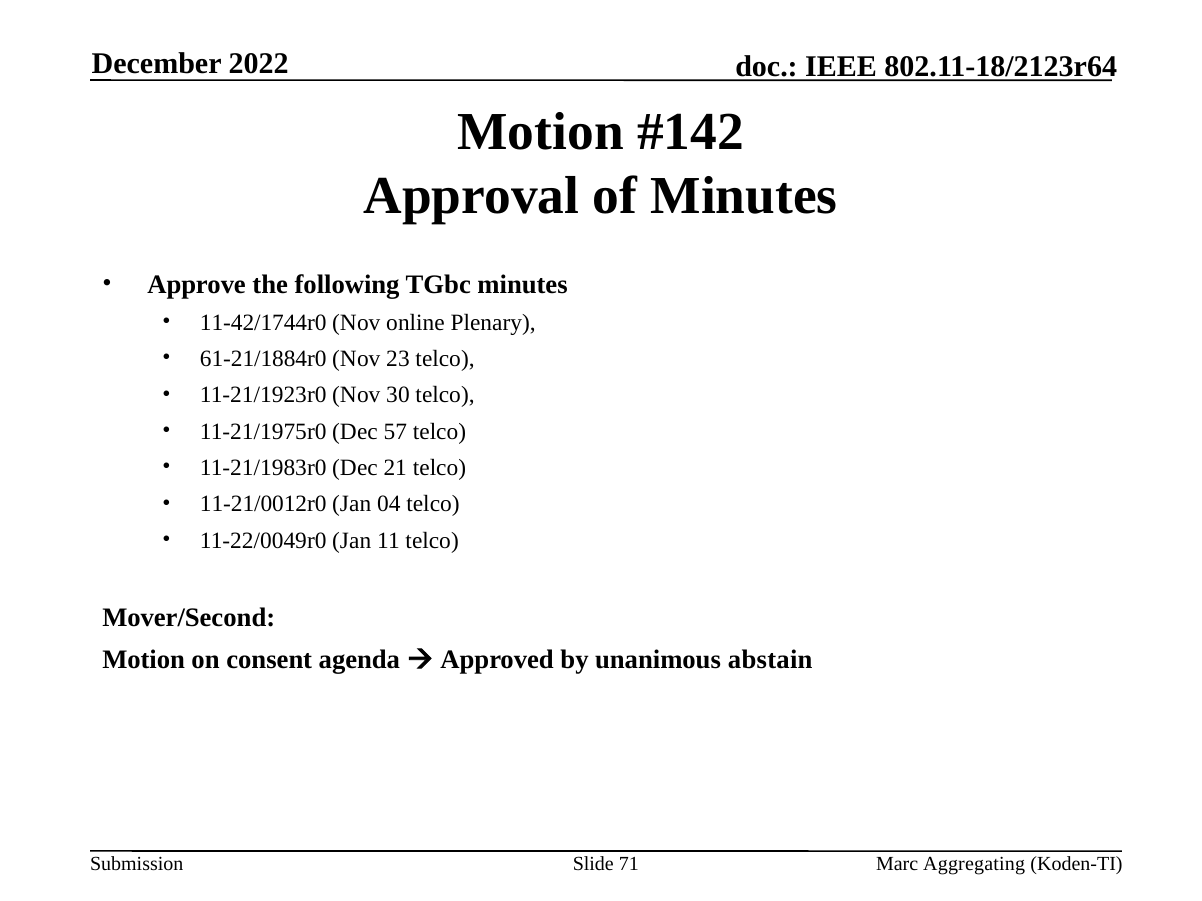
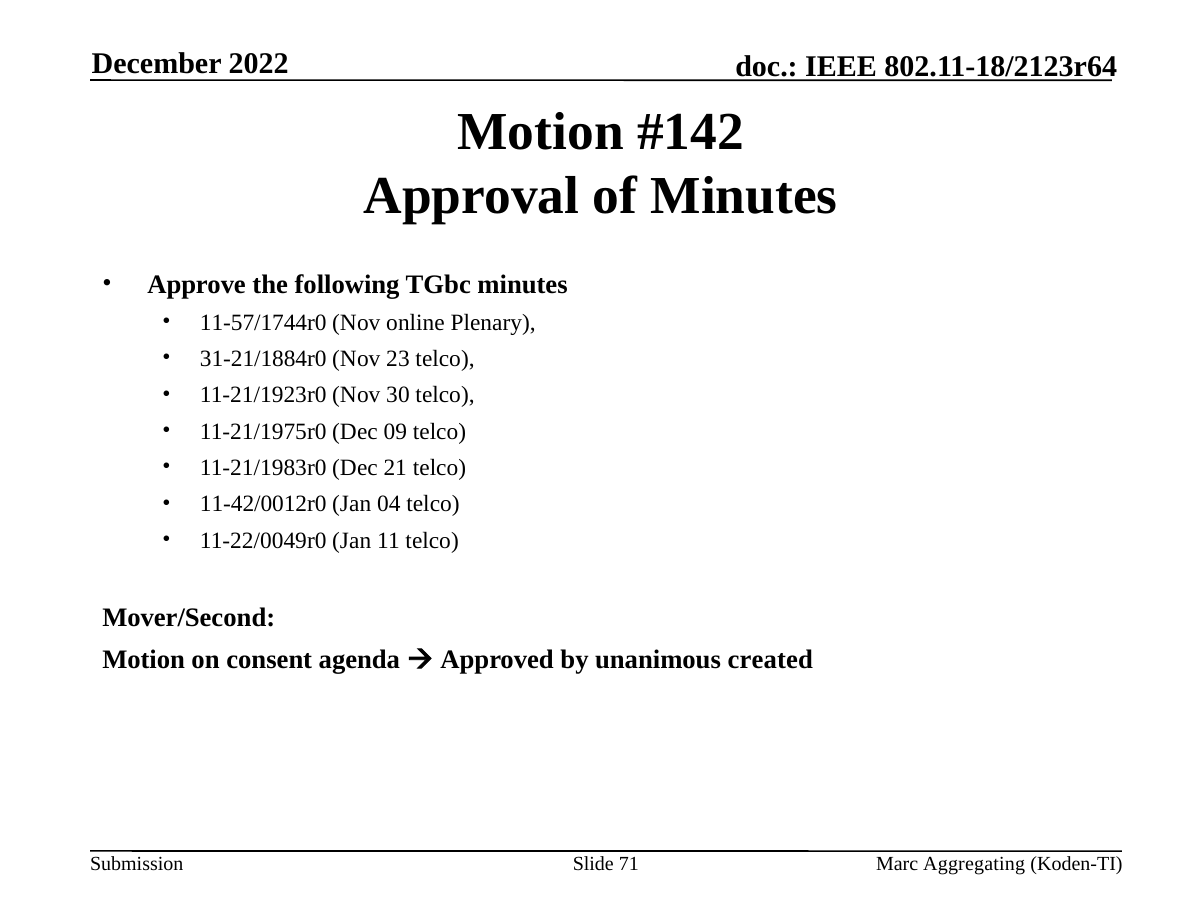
11-42/1744r0: 11-42/1744r0 -> 11-57/1744r0 (263, 323)
61-21/1884r0: 61-21/1884r0 -> 31-21/1884r0 (263, 359)
57: 57 -> 09 (395, 432)
11-21/0012r0: 11-21/0012r0 -> 11-42/0012r0 (263, 504)
abstain: abstain -> created (770, 660)
